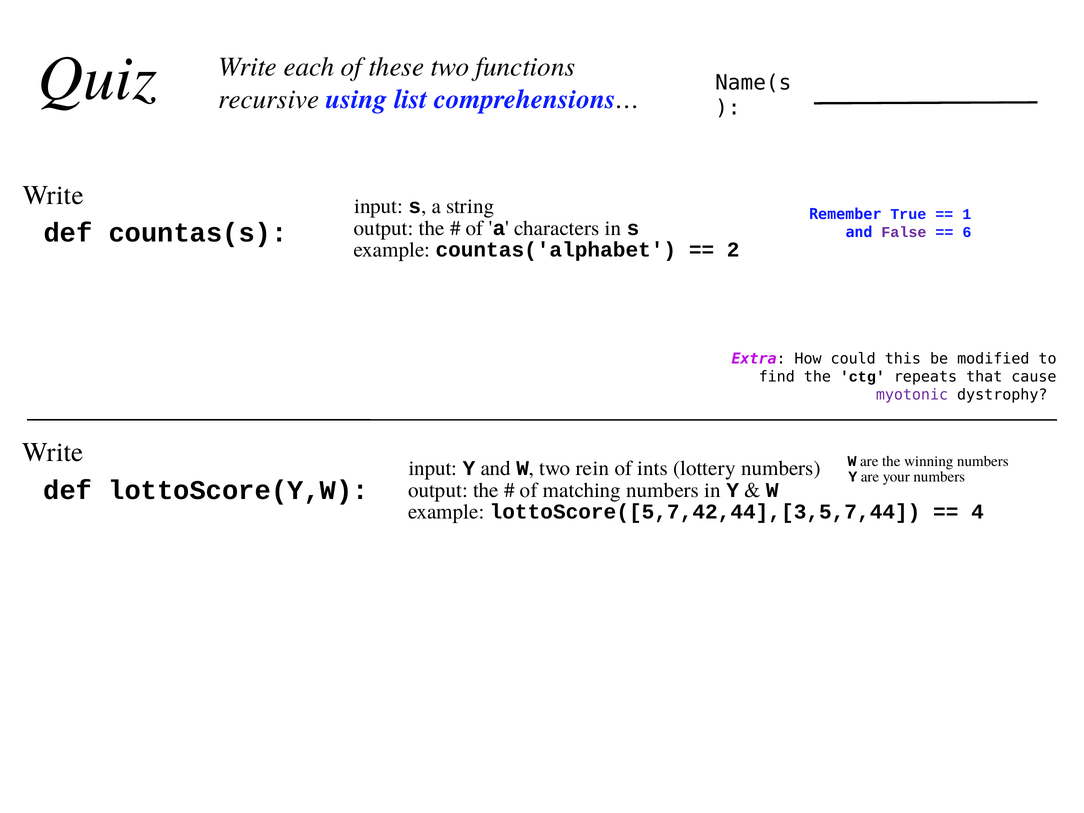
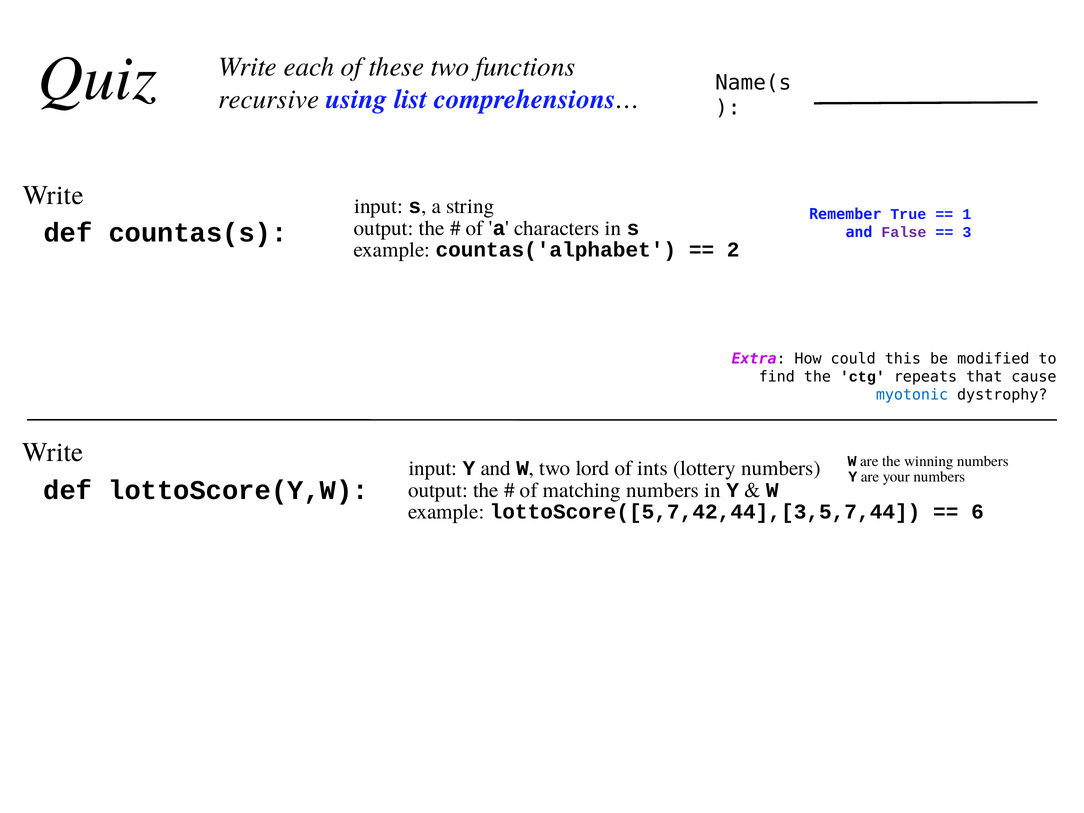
6: 6 -> 3 (967, 232)
myotonic colour: purple -> blue (912, 395)
rein: rein -> lord (593, 469)
4: 4 -> 6 (978, 512)
